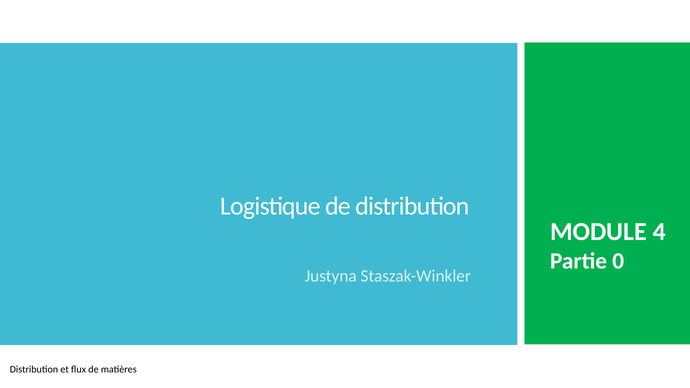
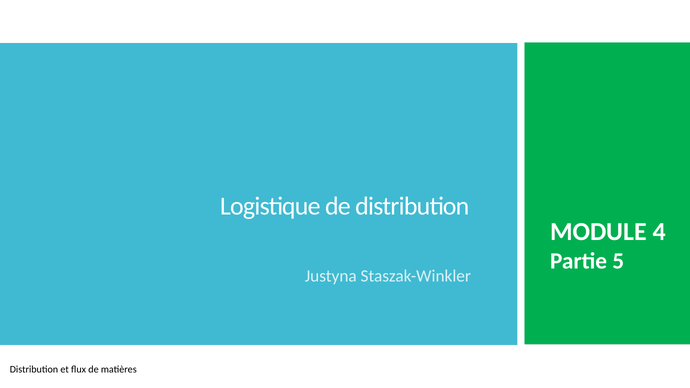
0: 0 -> 5 (618, 261)
